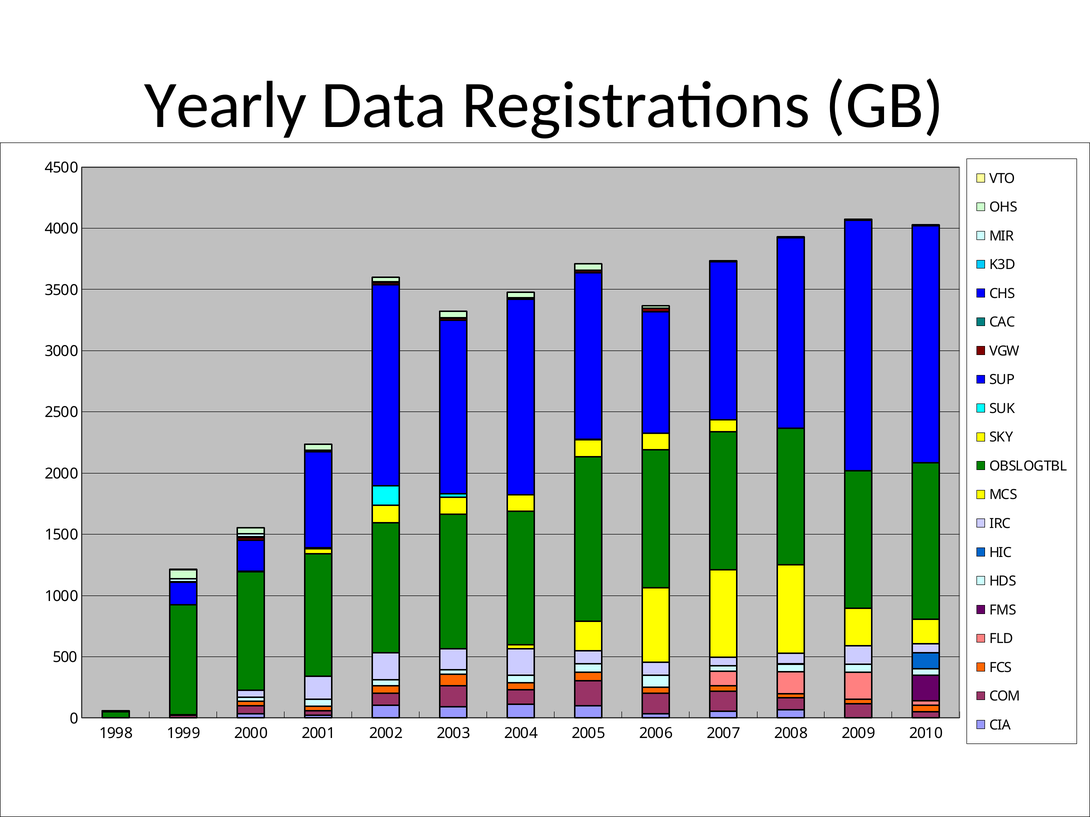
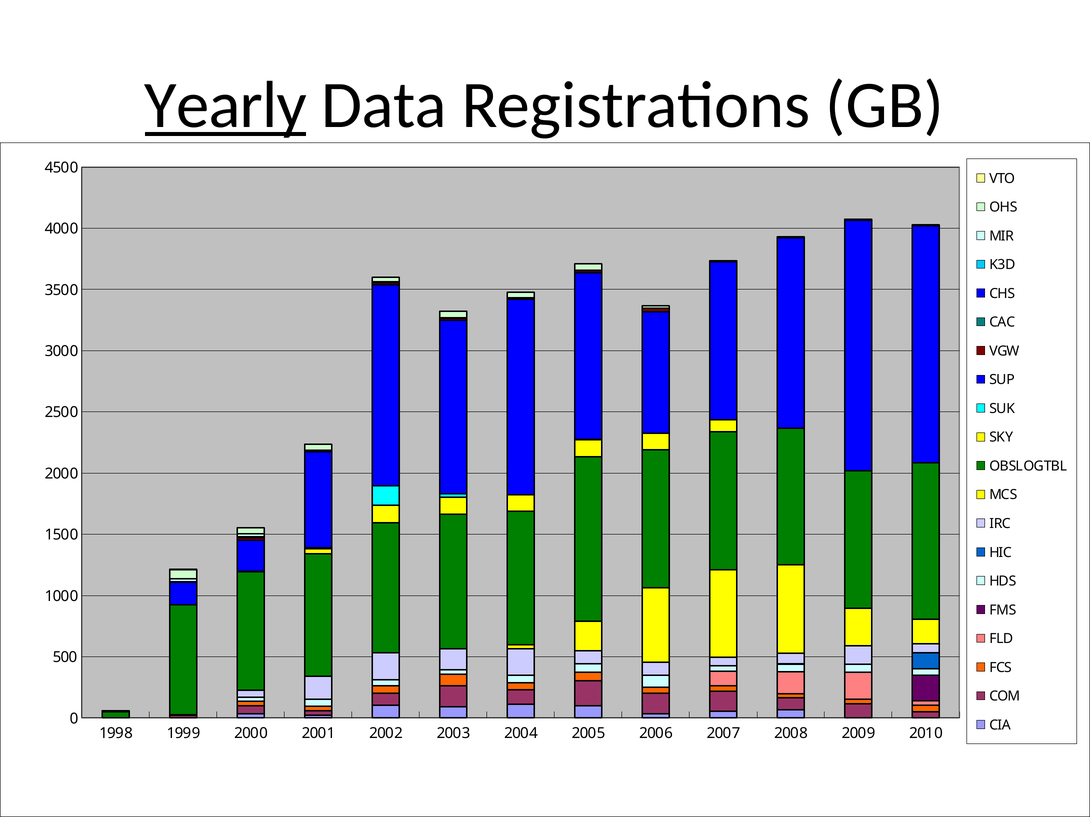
Yearly underline: none -> present (226, 106)
